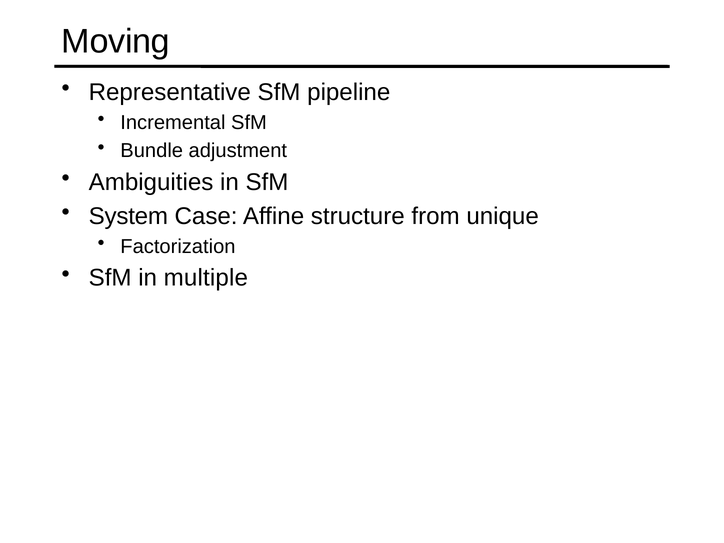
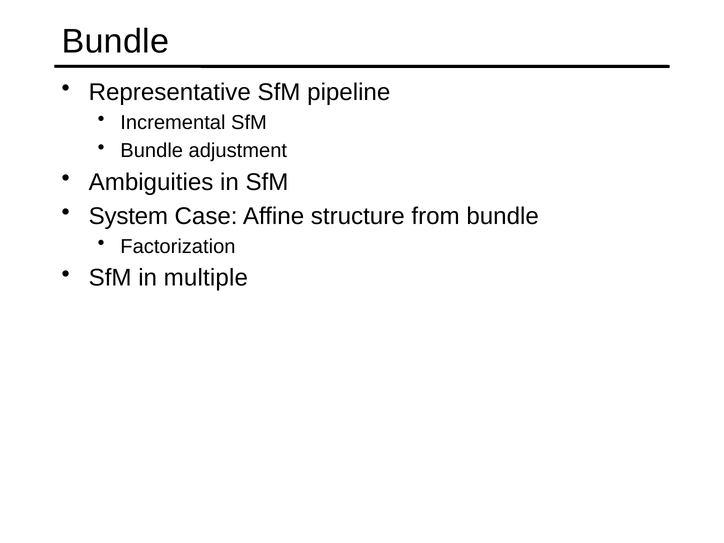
Moving: Moving -> Bundle (115, 42)
from unique: unique -> bundle (503, 216)
